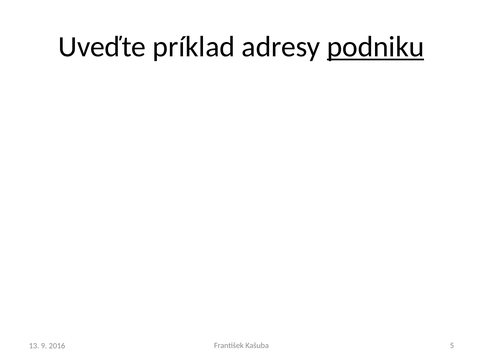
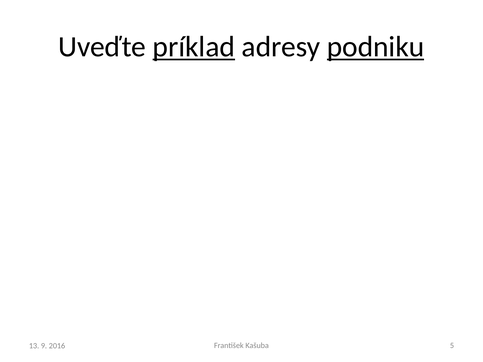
príklad underline: none -> present (194, 47)
